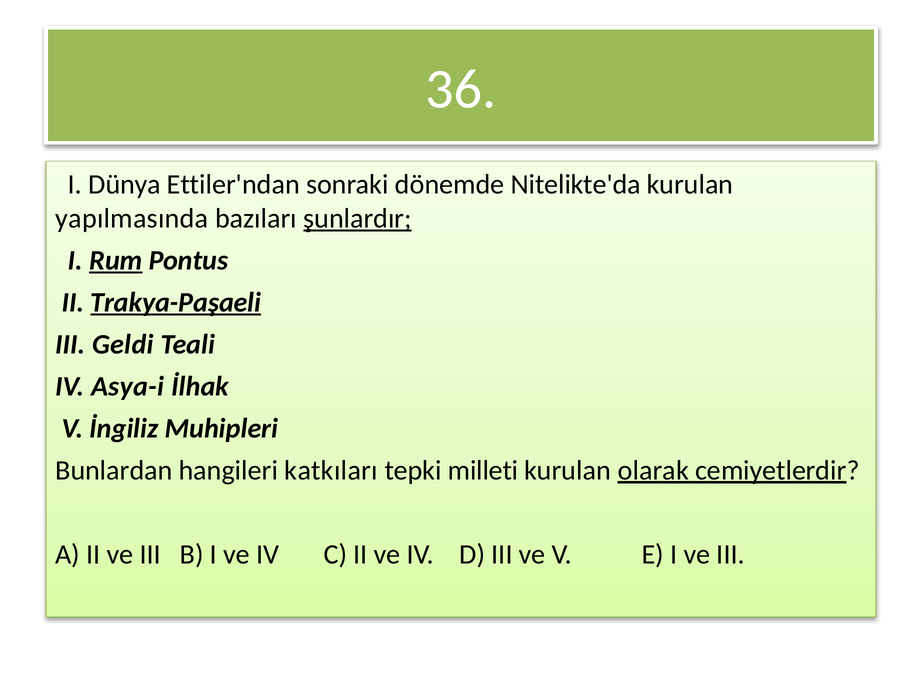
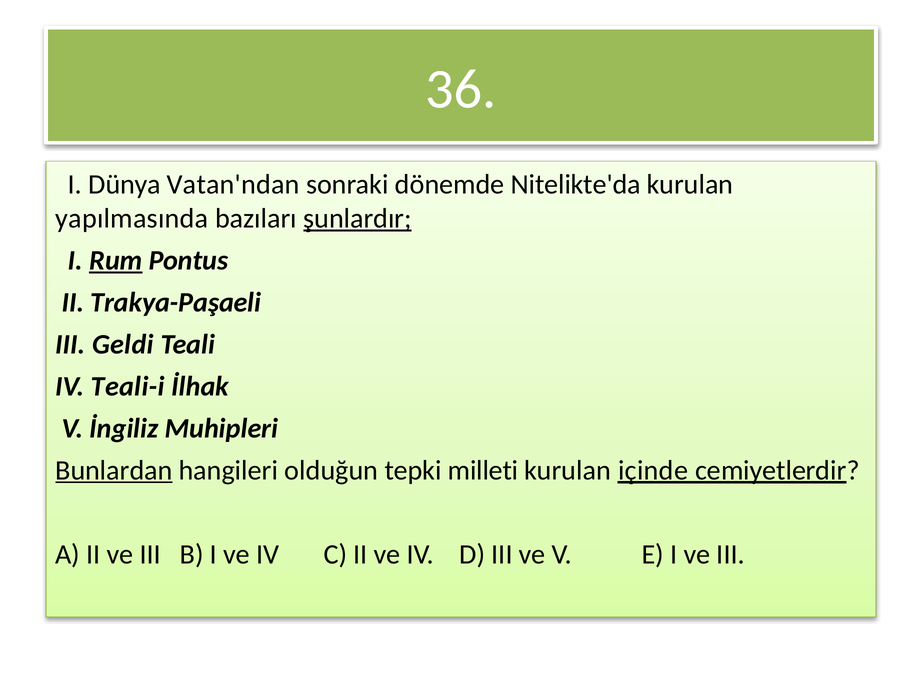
Ettiler'ndan: Ettiler'ndan -> Vatan'ndan (233, 185)
Trakya-Paşaeli underline: present -> none (176, 303)
Asya-i: Asya-i -> Teali-i (128, 387)
Bunlardan underline: none -> present (114, 471)
katkıları: katkıları -> olduğun (331, 471)
olarak: olarak -> içinde (653, 471)
